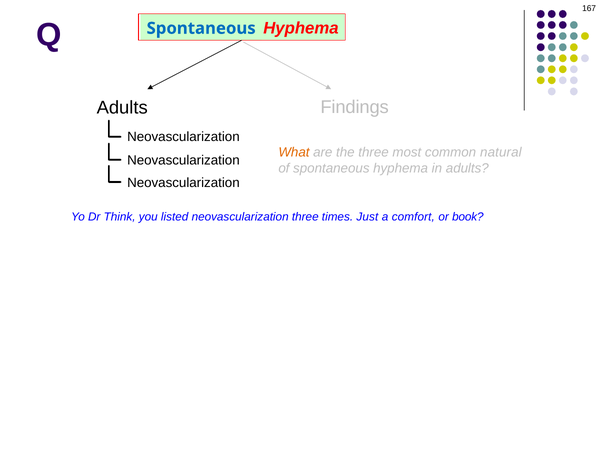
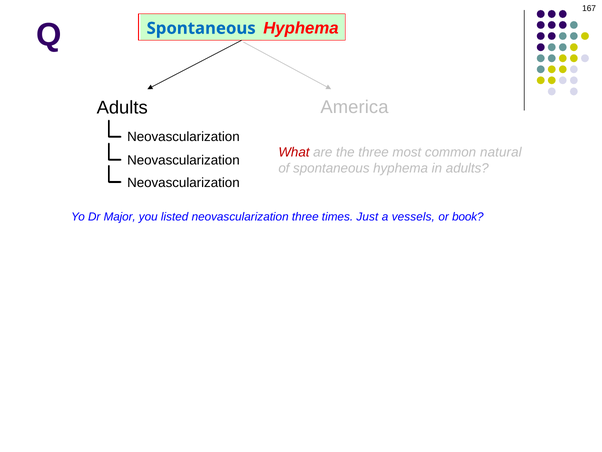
Findings: Findings -> America (354, 107)
What colour: orange -> red (294, 152)
Think: Think -> Major (120, 216)
comfort: comfort -> vessels (413, 216)
